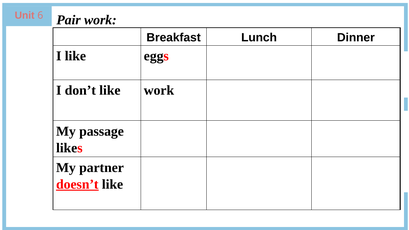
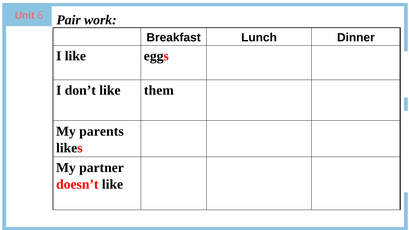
like work: work -> them (159, 91)
passage: passage -> parents (101, 131)
doesn’t underline: present -> none (77, 184)
